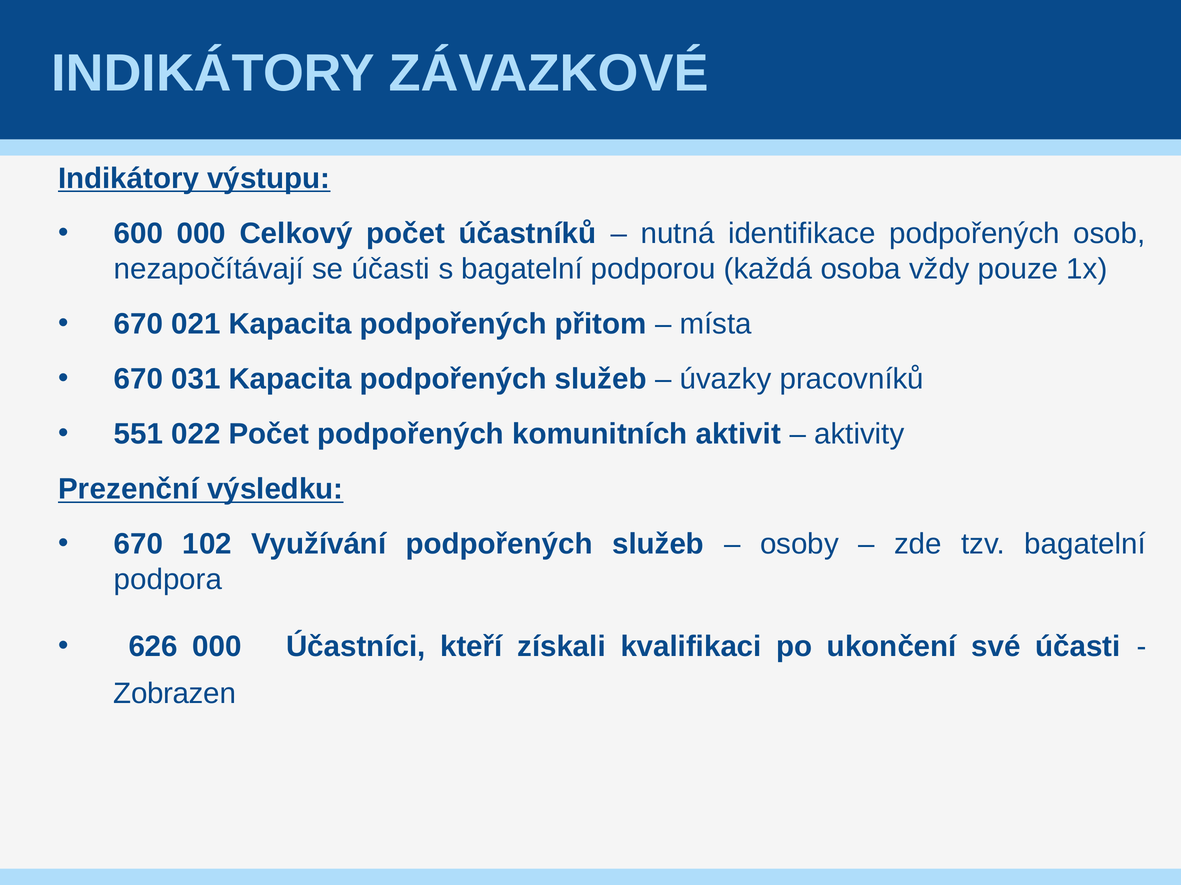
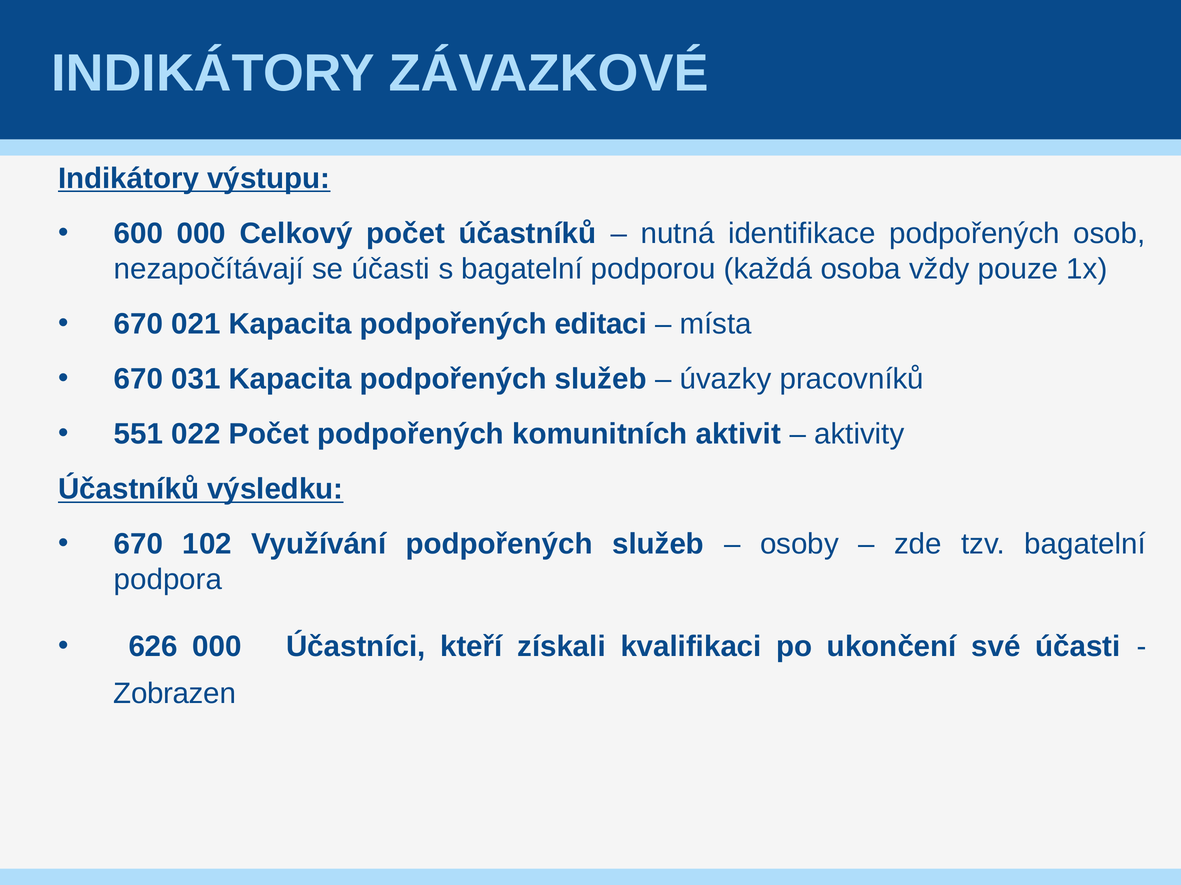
přitom: přitom -> editaci (601, 324)
Prezenční: Prezenční -> Účastníků (129, 490)
